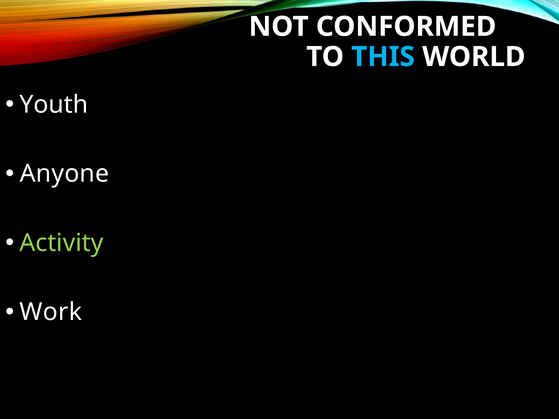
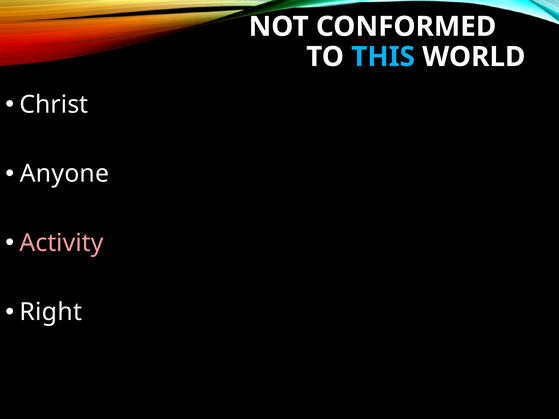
Youth: Youth -> Christ (54, 105)
Activity colour: light green -> pink (61, 243)
Work: Work -> Right (51, 312)
